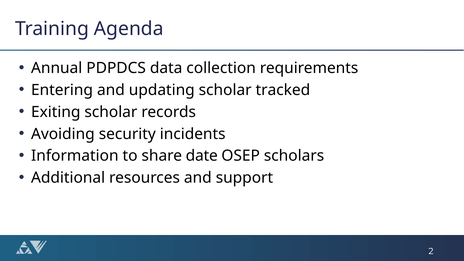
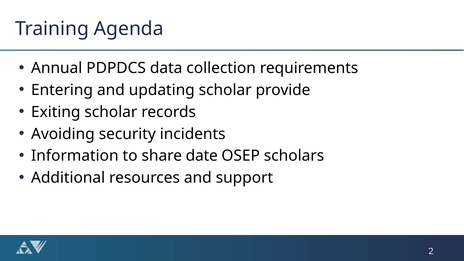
tracked: tracked -> provide (283, 90)
